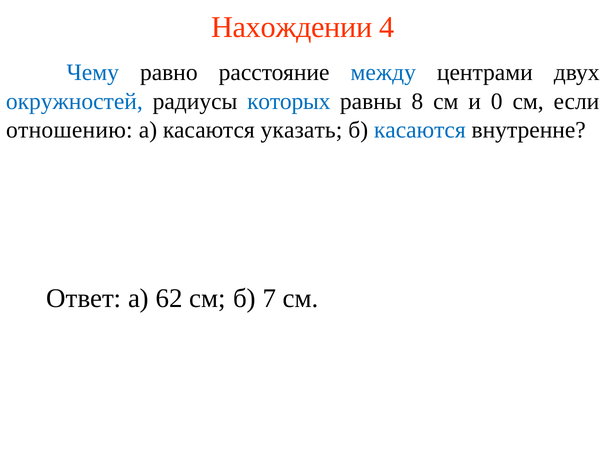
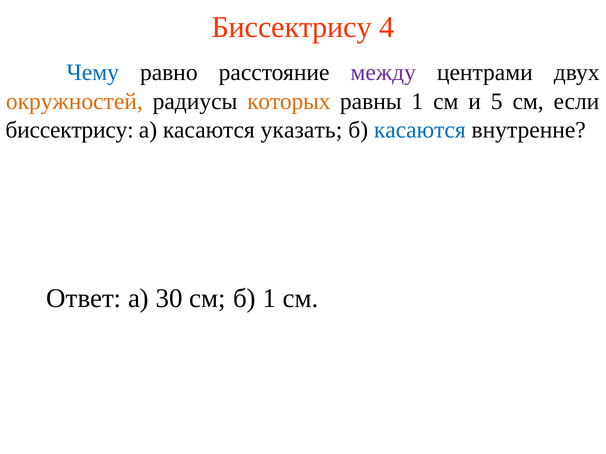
Нахождении: Нахождении -> Биссектрису (292, 27)
между colour: blue -> purple (383, 73)
окружностей colour: blue -> orange (74, 102)
которых colour: blue -> orange (289, 102)
равны 8: 8 -> 1 (417, 102)
0: 0 -> 5 (497, 102)
отношению: отношению -> биссектрису (70, 130)
62: 62 -> 30 (169, 299)
б 7: 7 -> 1 (269, 299)
